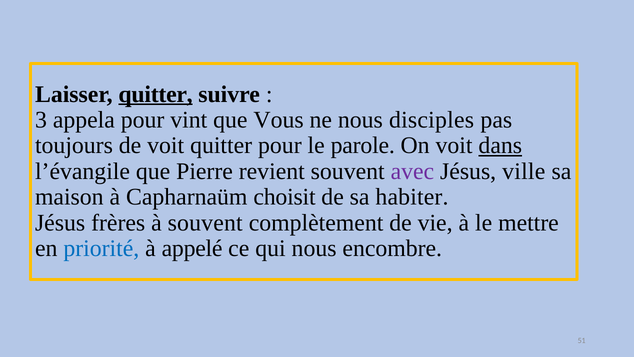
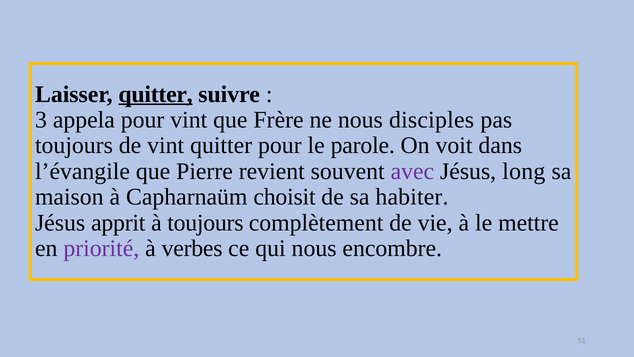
Vous: Vous -> Frère (279, 120)
de voit: voit -> vint (166, 145)
dans underline: present -> none (500, 145)
ville: ville -> long (524, 171)
frères: frères -> apprit (118, 223)
à souvent: souvent -> toujours (205, 223)
priorité colour: blue -> purple (101, 248)
appelé: appelé -> verbes (192, 248)
